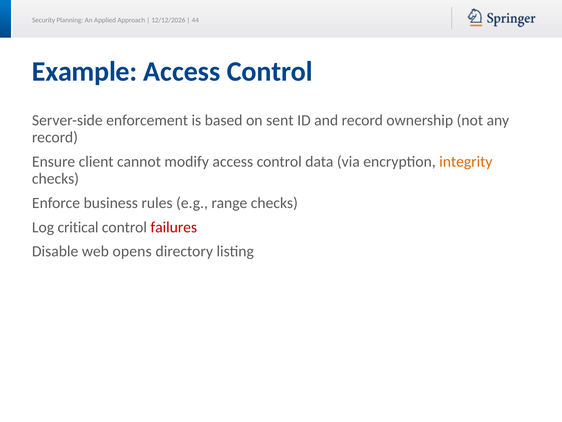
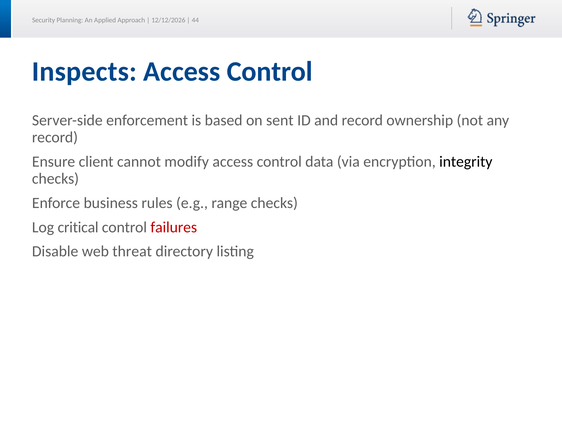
Example: Example -> Inspects (84, 71)
integrity colour: orange -> black (466, 161)
opens: opens -> threat (132, 251)
